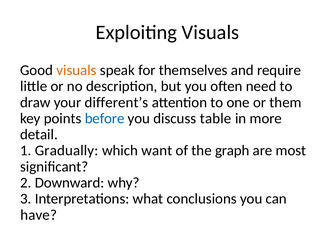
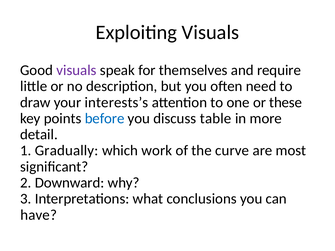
visuals colour: orange -> purple (76, 70)
different’s: different’s -> interests’s (116, 102)
them: them -> these (286, 102)
want: want -> work (157, 151)
graph: graph -> curve (232, 151)
